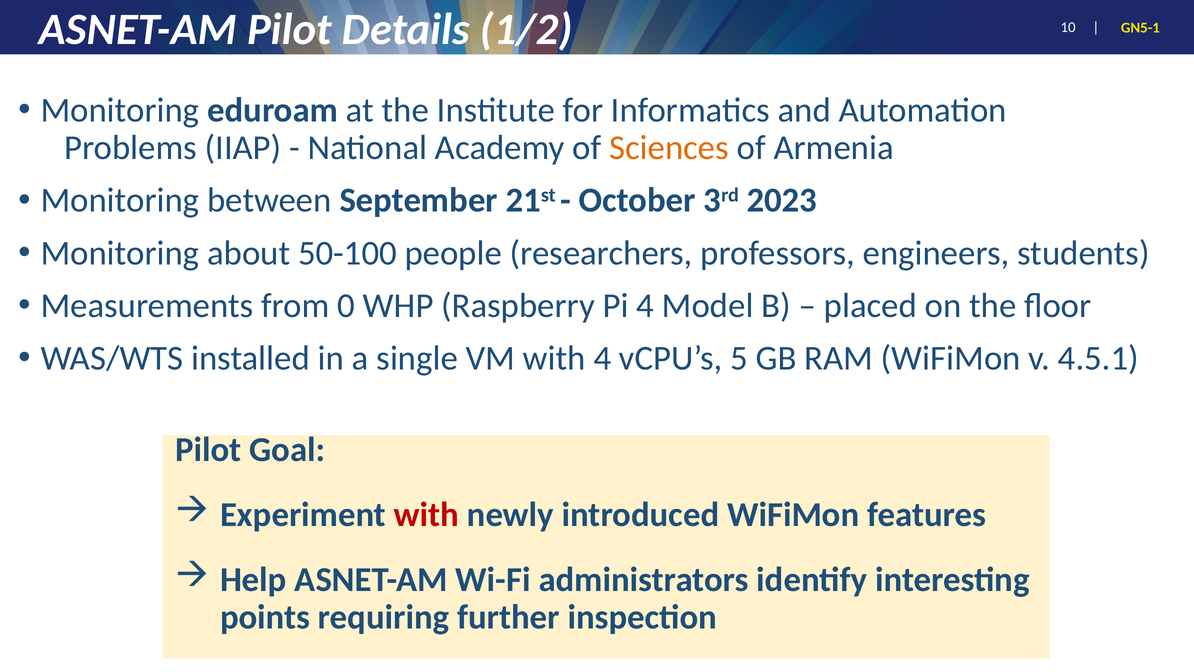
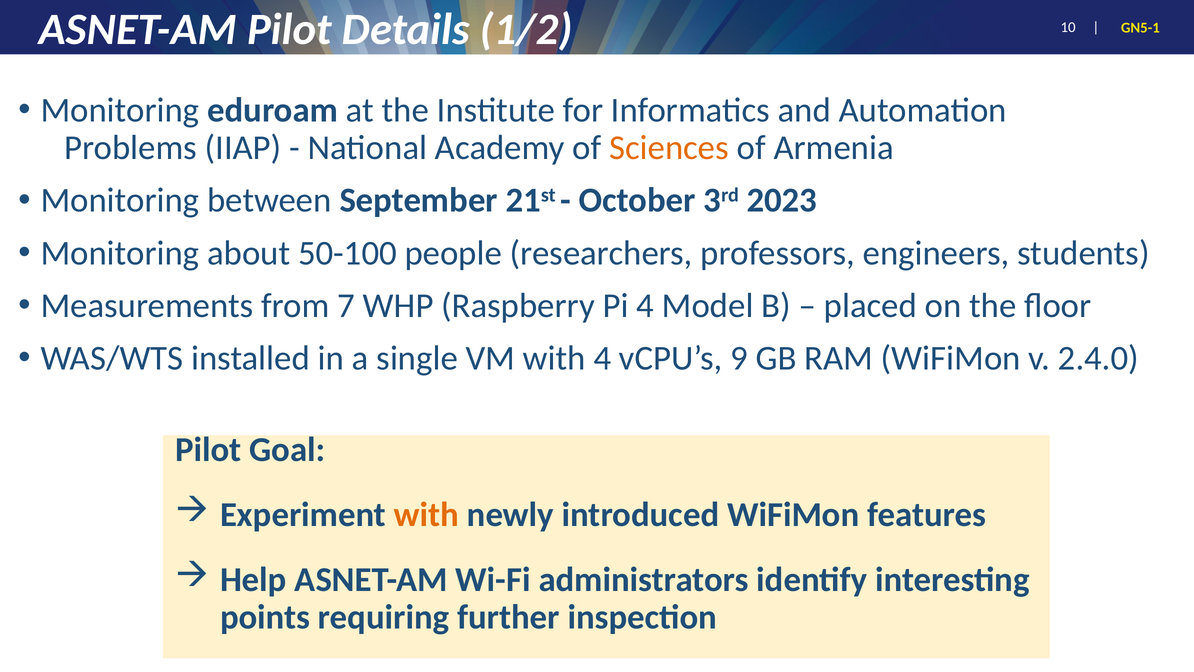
0: 0 -> 7 (346, 305)
5: 5 -> 9 (739, 358)
4.5.1: 4.5.1 -> 2.4.0 (1098, 358)
with colour: red -> orange (426, 515)
